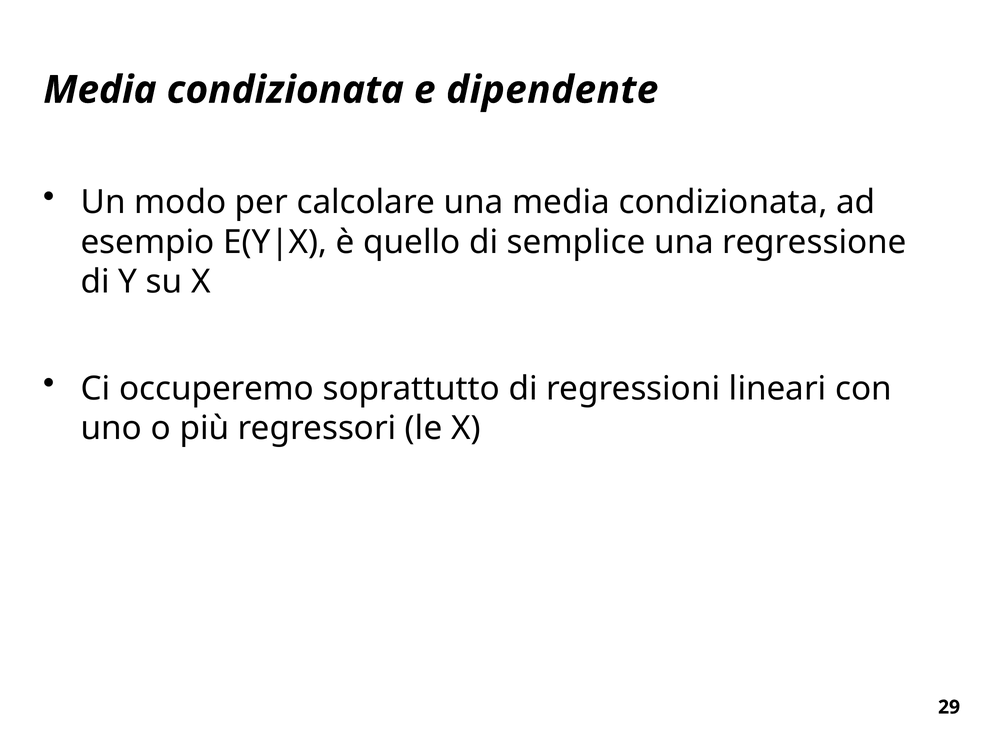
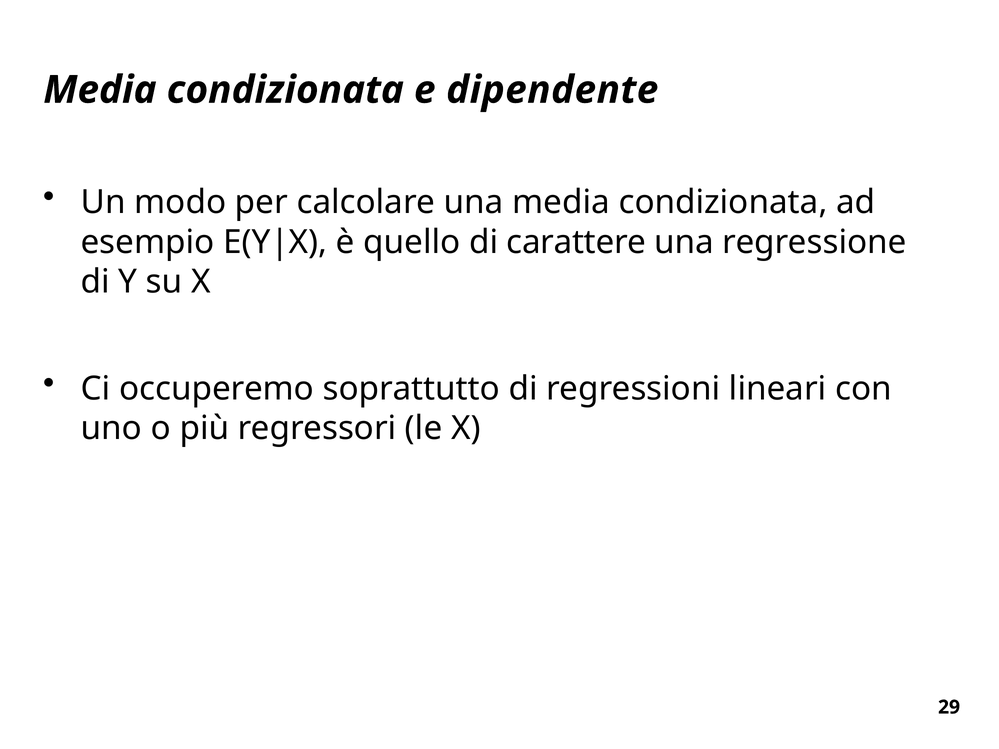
semplice: semplice -> carattere (576, 242)
